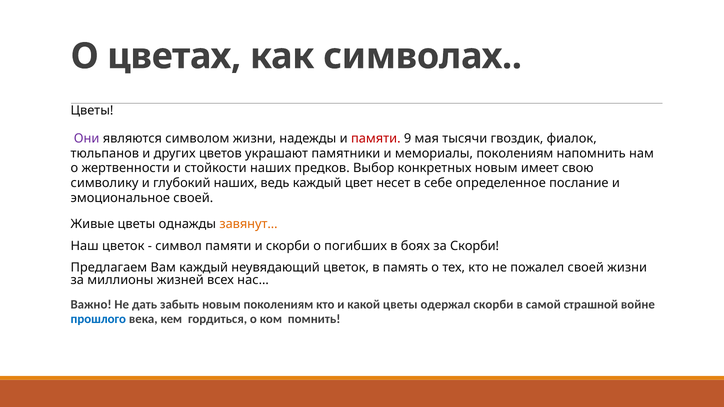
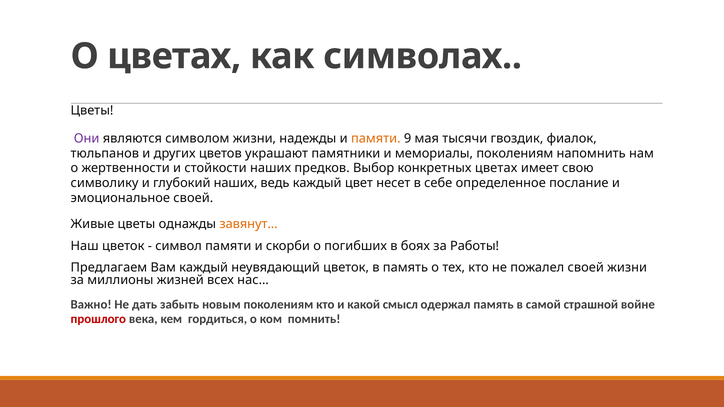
памяти colour: red -> orange (376, 139)
конкретных новым: новым -> цветах (496, 168)
за Скорби: Скорби -> Работы (475, 246)
какой цветы: цветы -> смысл (400, 305)
одержал скорби: скорби -> память (493, 305)
прошлого colour: blue -> red (98, 319)
